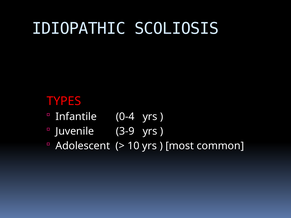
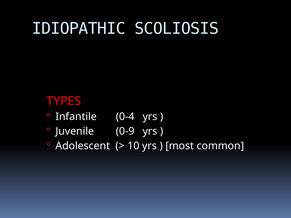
3-9: 3-9 -> 0-9 (125, 131)
